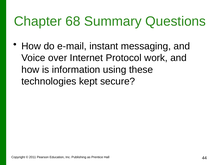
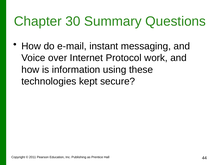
68: 68 -> 30 (73, 21)
